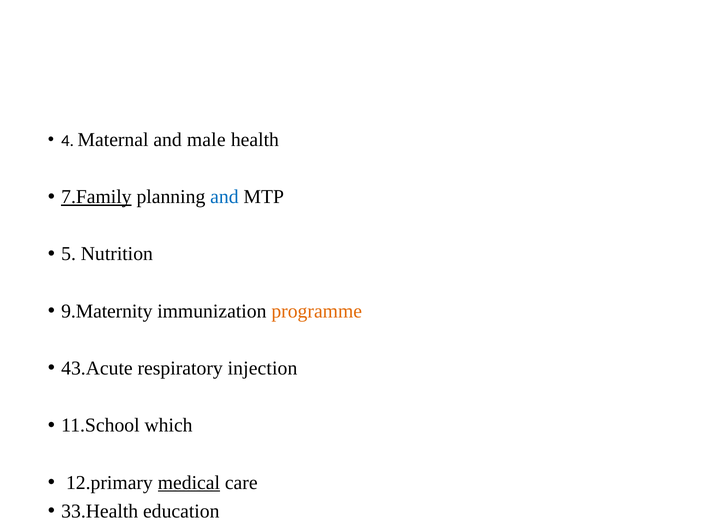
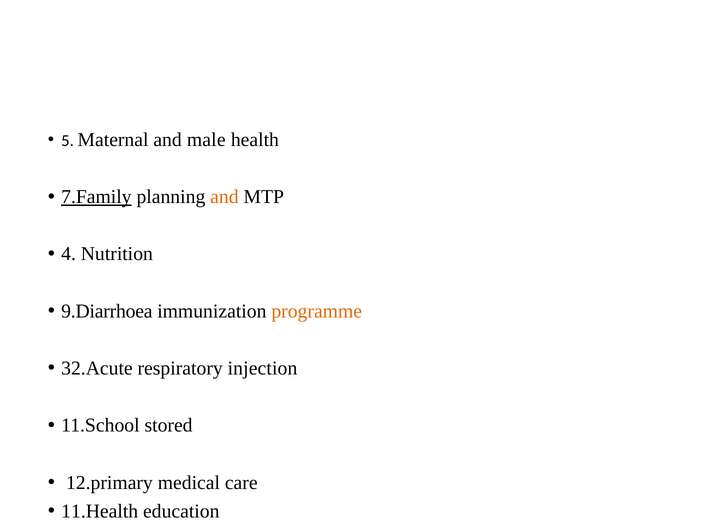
4: 4 -> 5 (68, 141)
and colour: blue -> orange (224, 197)
5: 5 -> 4 (69, 254)
9.Maternity: 9.Maternity -> 9.Diarrhoea (107, 311)
43.Acute: 43.Acute -> 32.Acute (97, 368)
which: which -> stored (169, 426)
medical underline: present -> none (189, 483)
33.Health: 33.Health -> 11.Health (100, 511)
